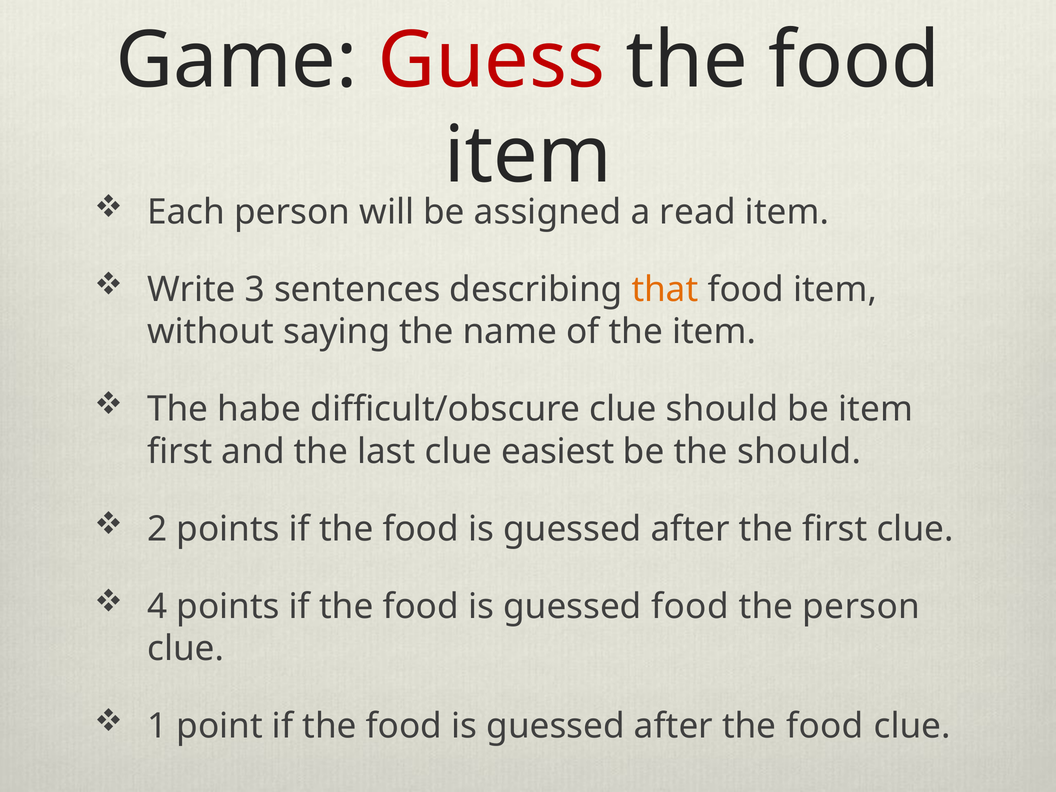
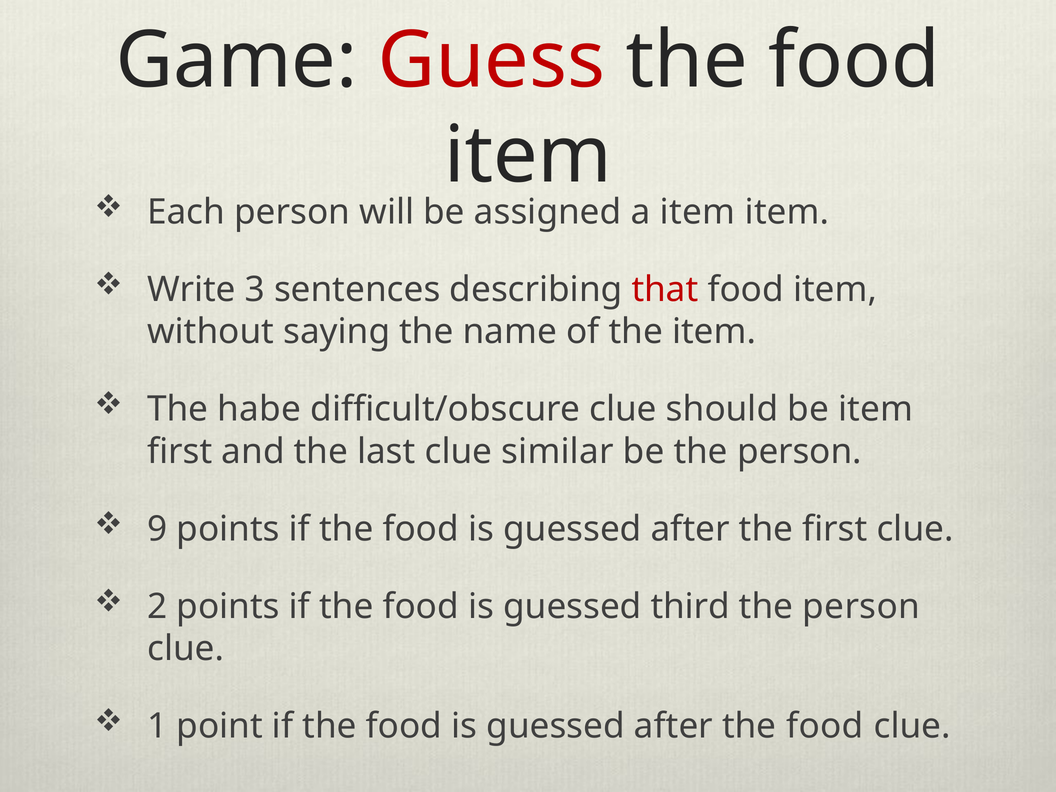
a read: read -> item (697, 212)
that colour: orange -> red (665, 290)
easiest: easiest -> similar (558, 452)
be the should: should -> person (799, 452)
2: 2 -> 9 (157, 529)
4: 4 -> 2 (157, 606)
guessed food: food -> third (690, 606)
